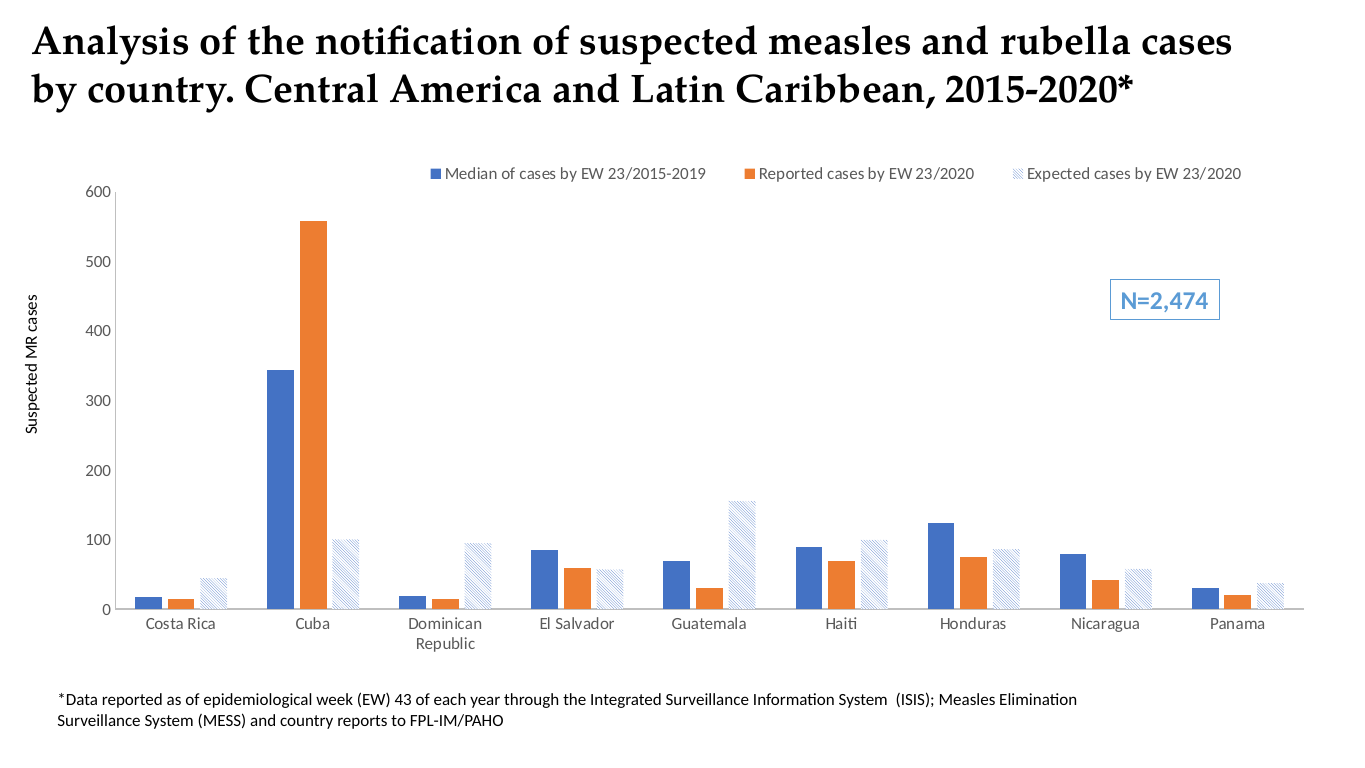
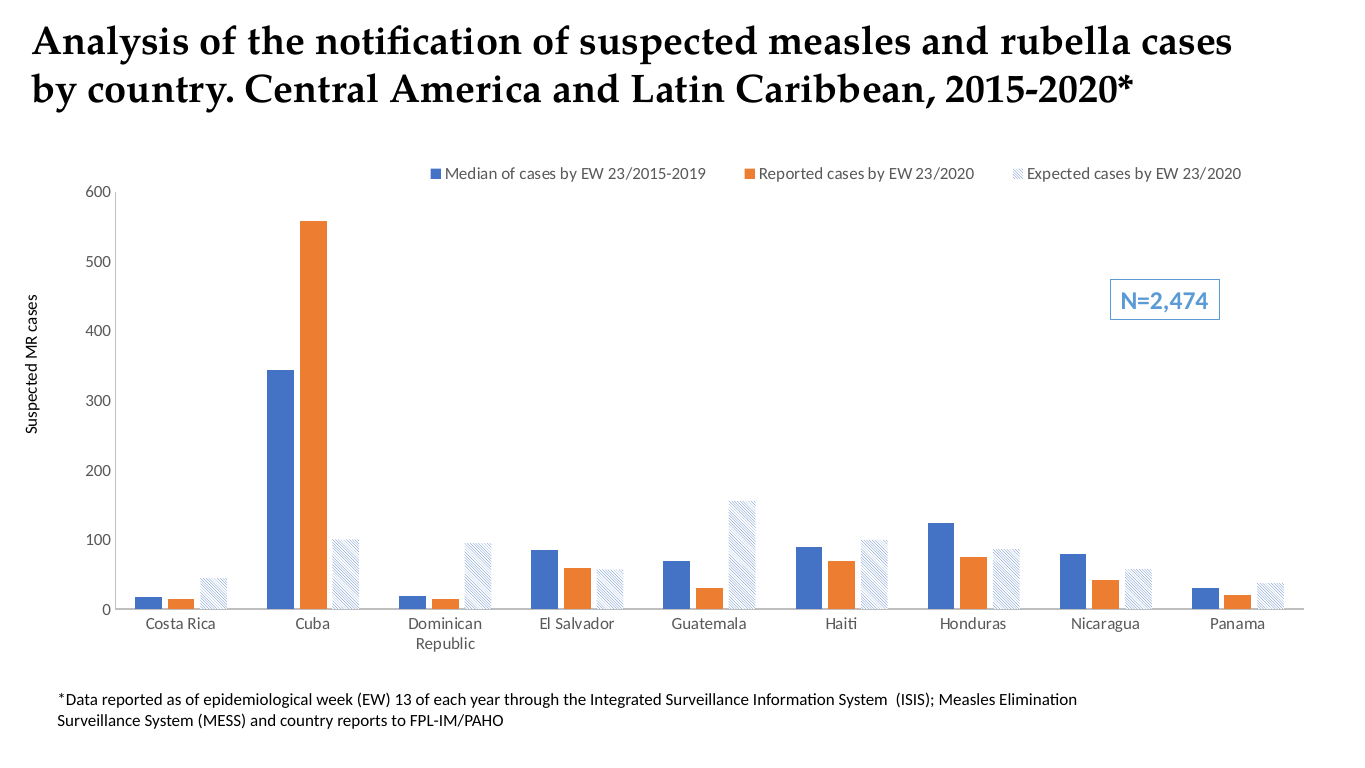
43: 43 -> 13 (403, 700)
